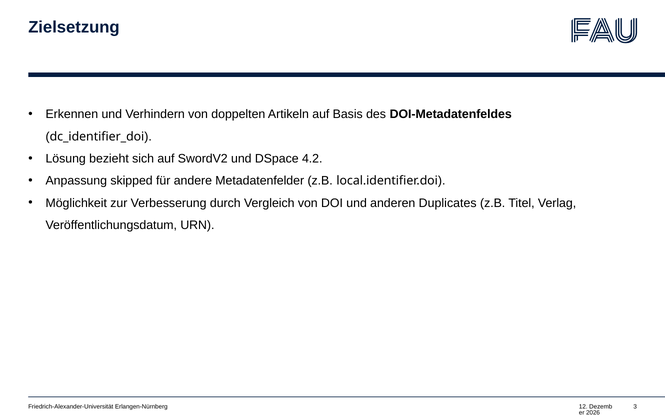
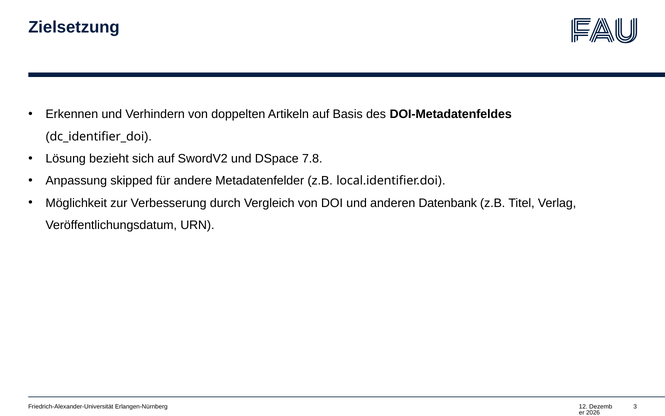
4.2: 4.2 -> 7.8 (312, 159)
Duplicates: Duplicates -> Datenbank (448, 203)
